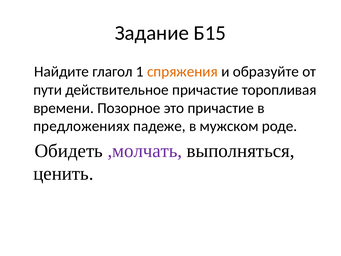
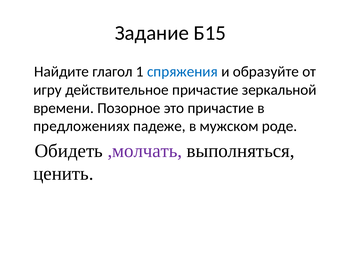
спряжения colour: orange -> blue (182, 72)
пути: пути -> игру (48, 90)
торопливая: торопливая -> зеркальной (279, 90)
